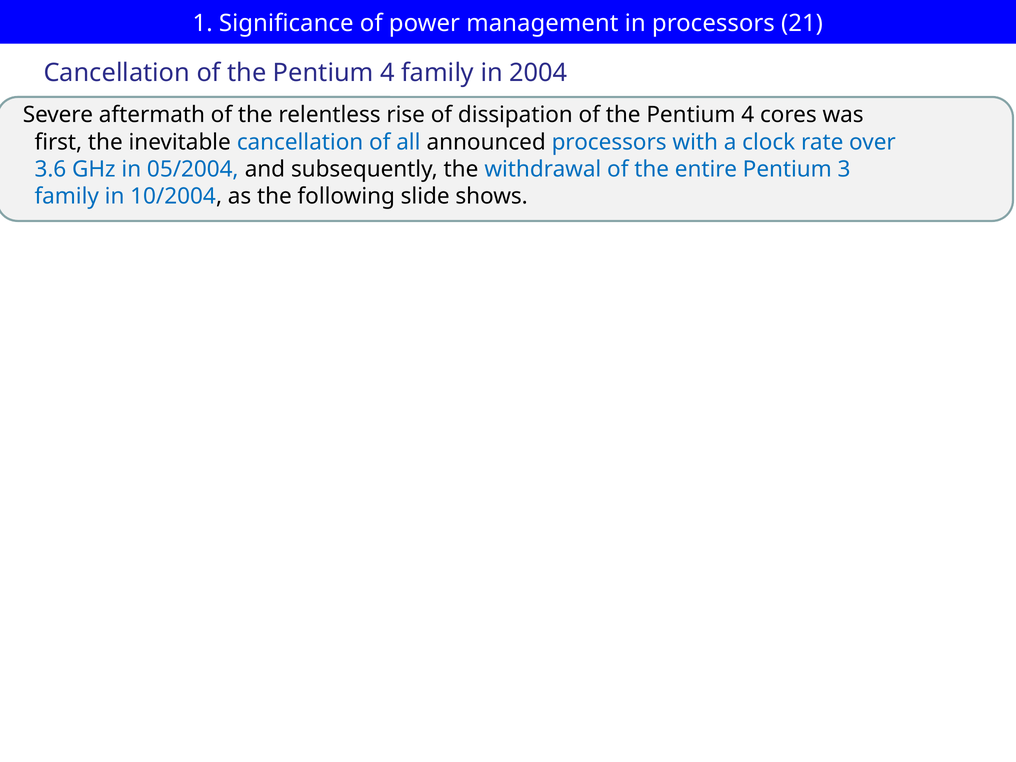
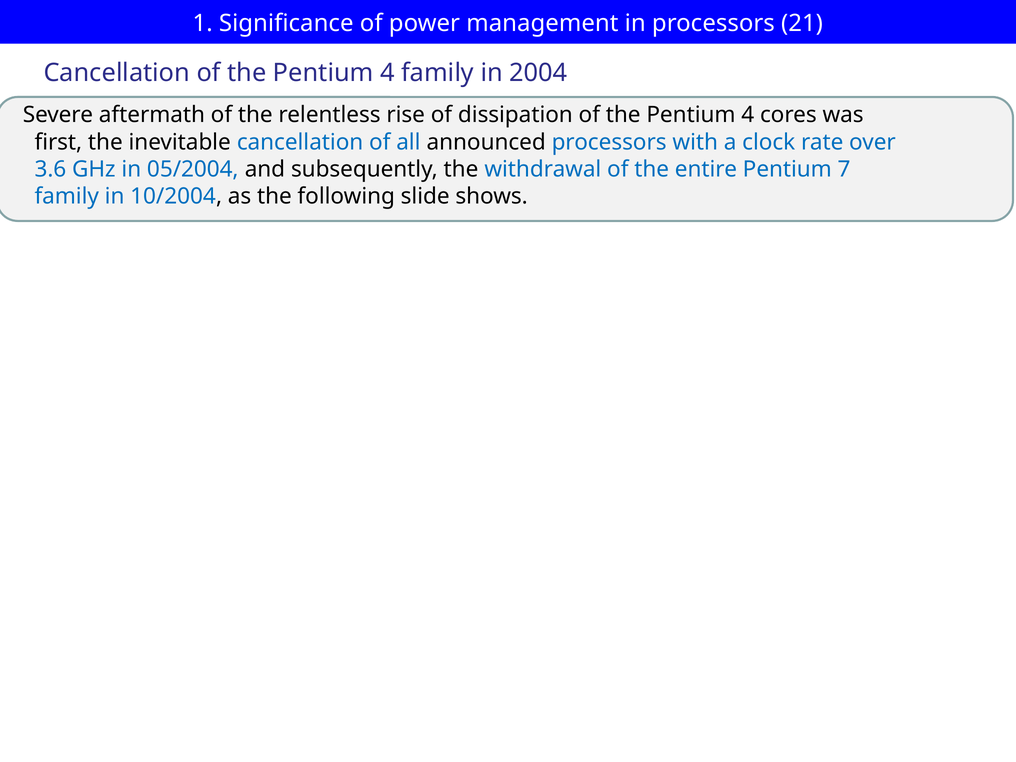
3: 3 -> 7 (844, 169)
